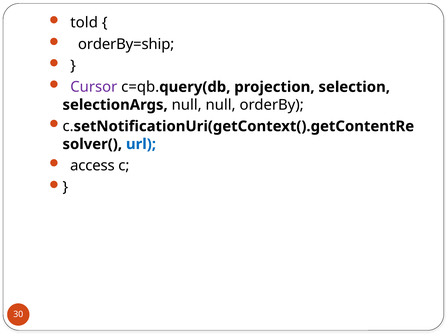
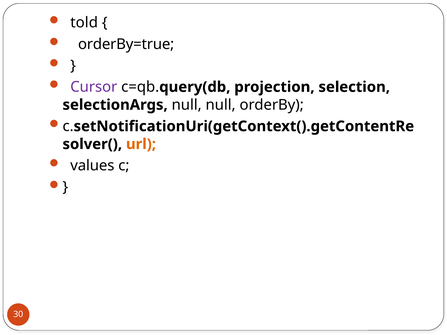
orderBy=ship: orderBy=ship -> orderBy=true (126, 44)
url colour: blue -> orange (141, 144)
access: access -> values (92, 166)
